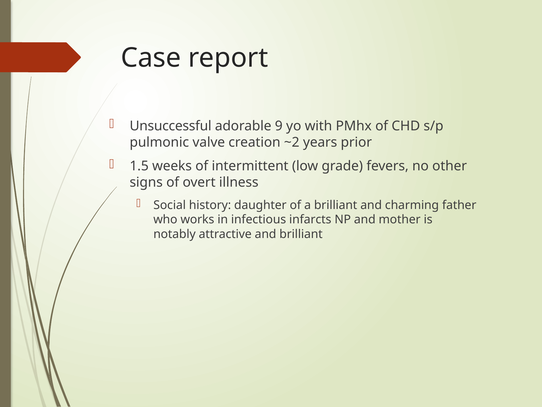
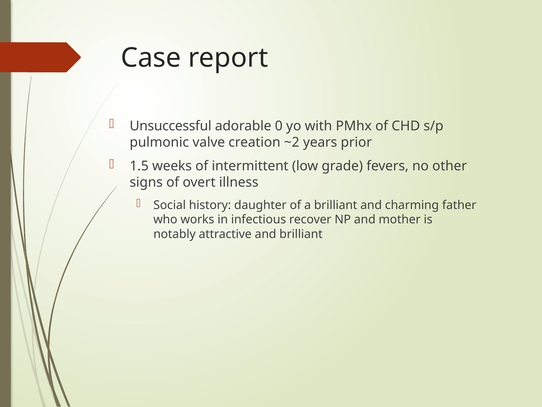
9: 9 -> 0 (279, 126)
infarcts: infarcts -> recover (310, 219)
